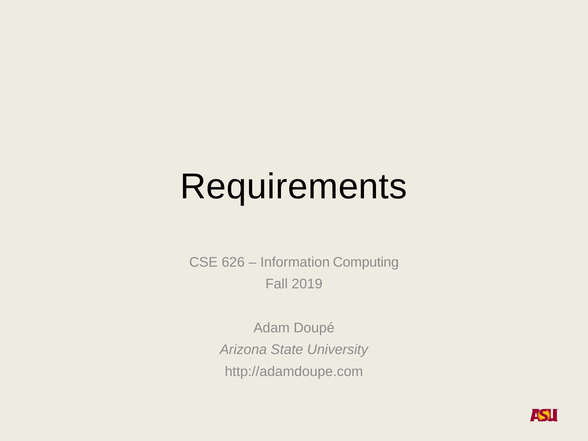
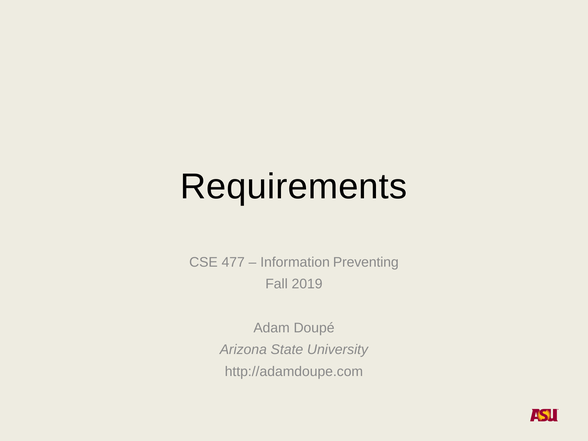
626: 626 -> 477 (233, 262)
Computing: Computing -> Preventing (366, 262)
